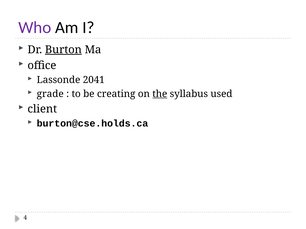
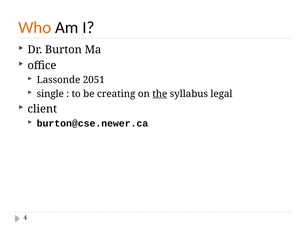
Who colour: purple -> orange (35, 28)
Burton underline: present -> none (63, 50)
2041: 2041 -> 2051 (94, 80)
grade: grade -> single (50, 94)
used: used -> legal (221, 94)
burton@cse.holds.ca: burton@cse.holds.ca -> burton@cse.newer.ca (92, 124)
